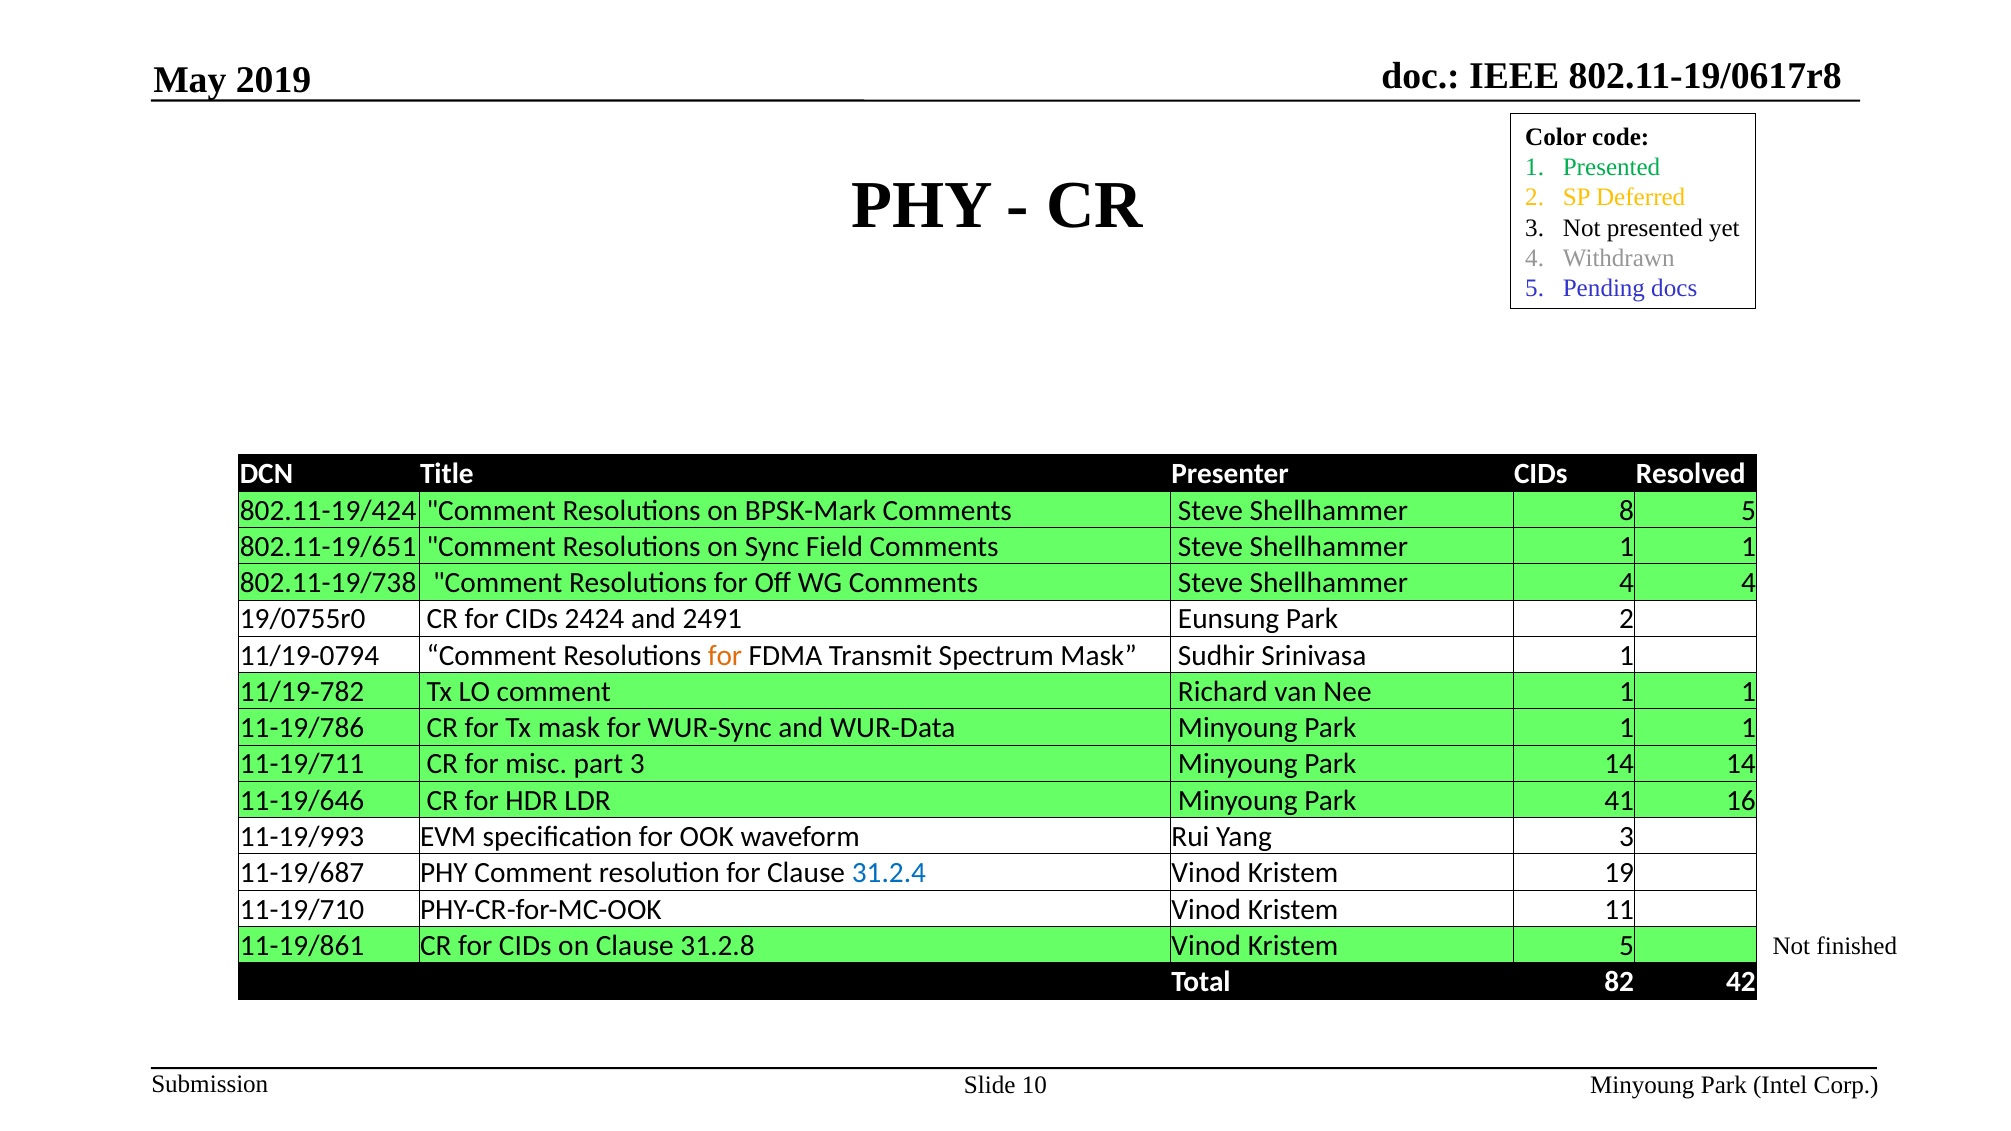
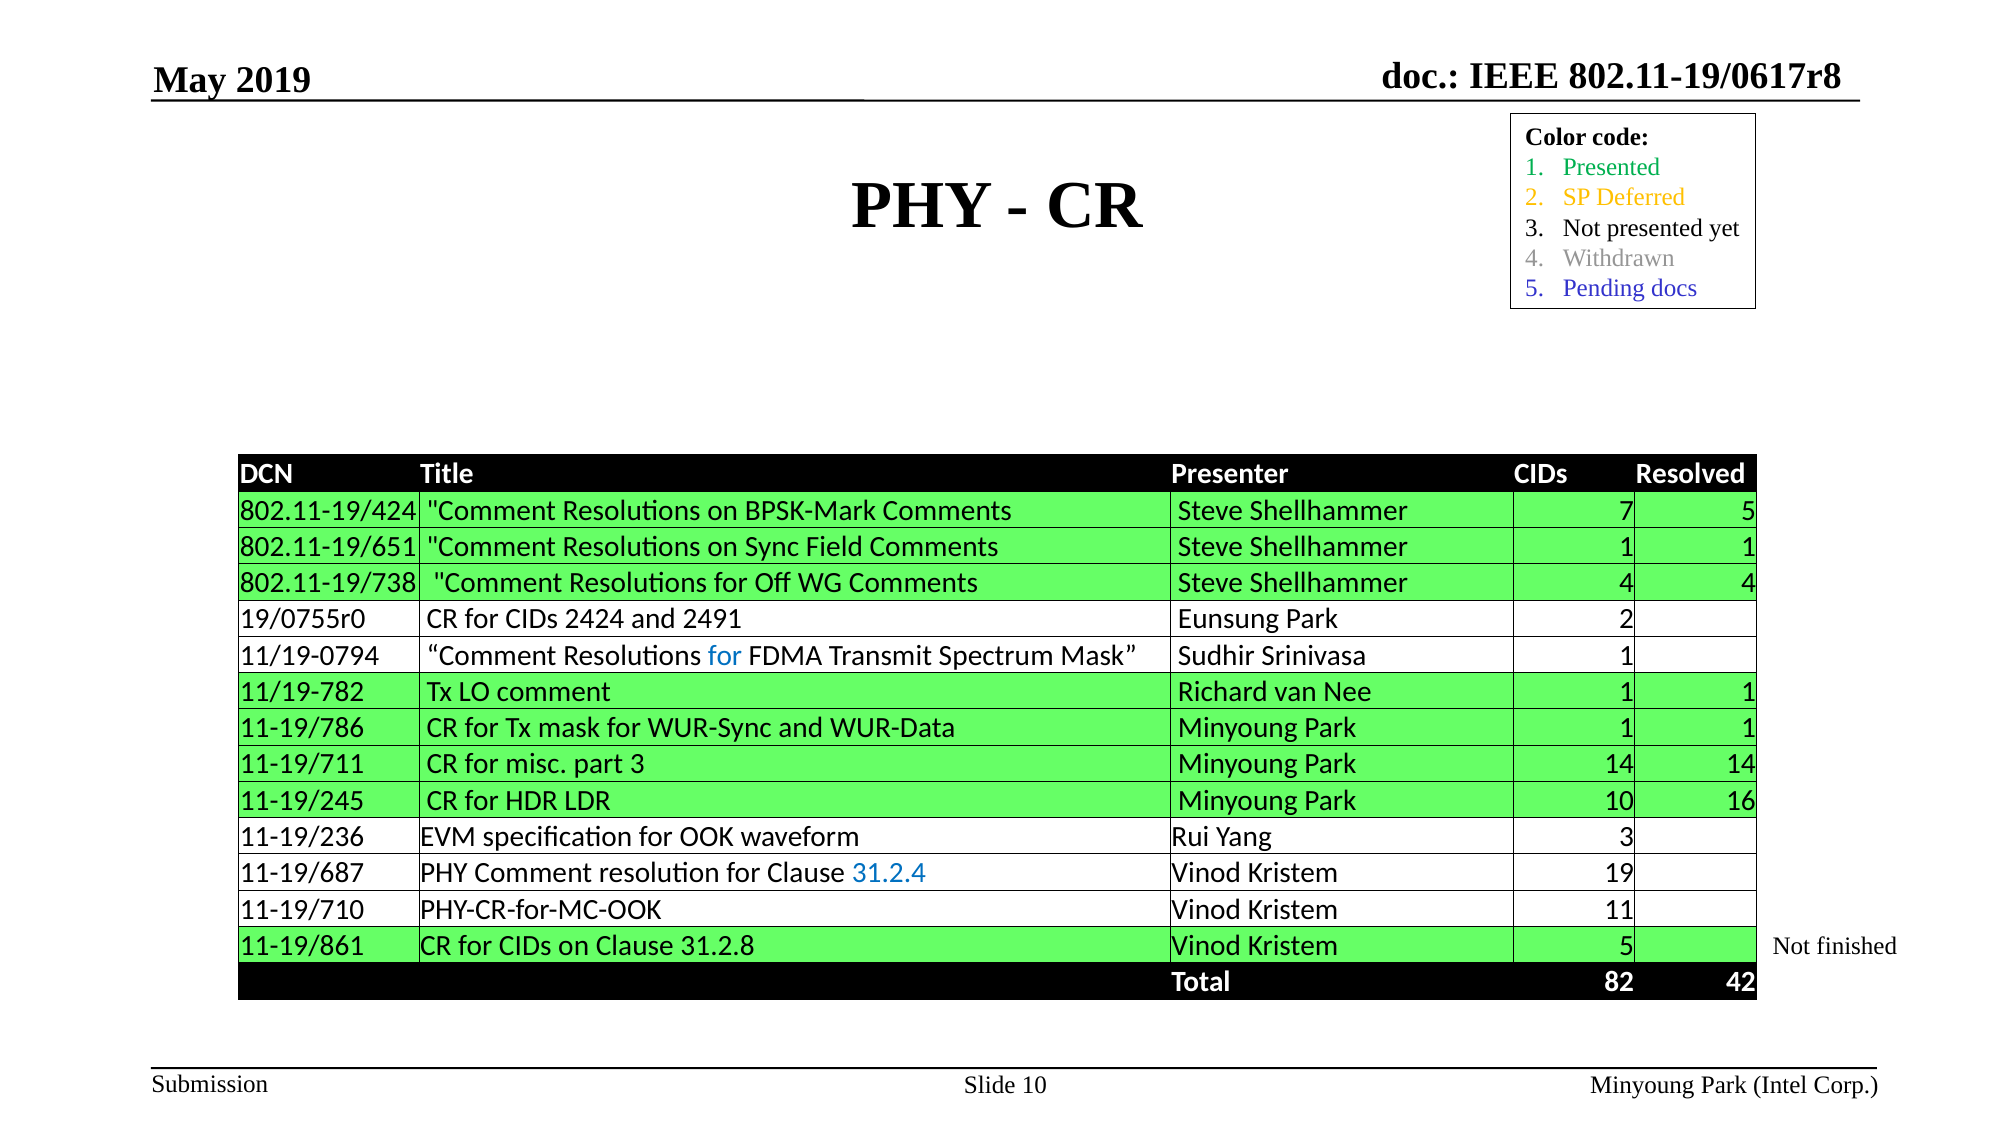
8: 8 -> 7 (1627, 510)
for colour: orange -> blue (725, 656)
11-19/646: 11-19/646 -> 11-19/245 (302, 801)
Park 41: 41 -> 10 (1619, 801)
11-19/993: 11-19/993 -> 11-19/236 (302, 837)
